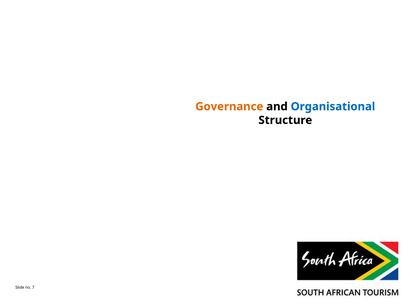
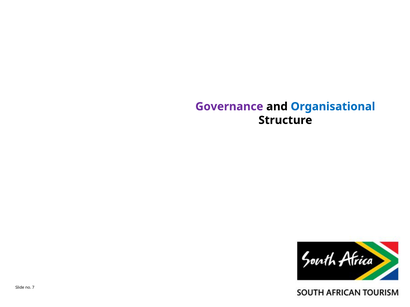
Governance colour: orange -> purple (229, 107)
